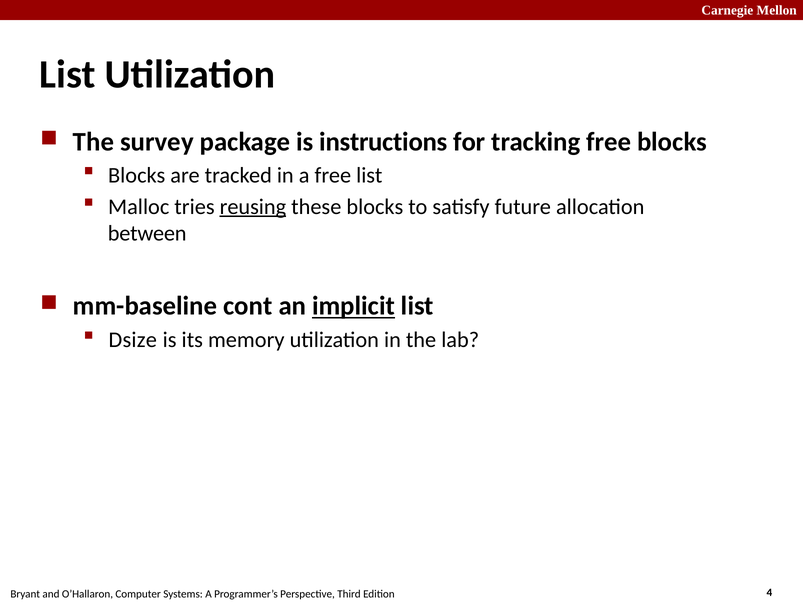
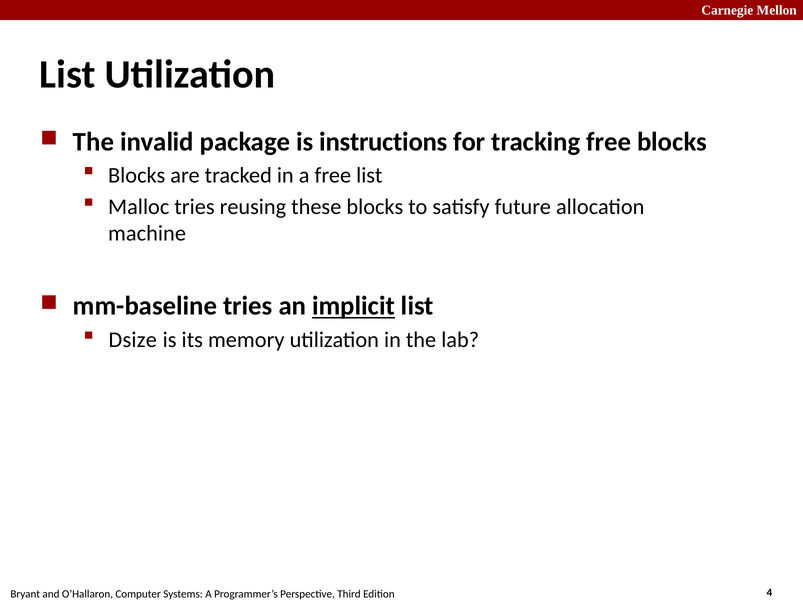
survey: survey -> invalid (157, 142)
reusing underline: present -> none (253, 206)
between: between -> machine (147, 233)
mm-baseline cont: cont -> tries (248, 306)
